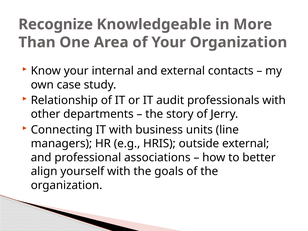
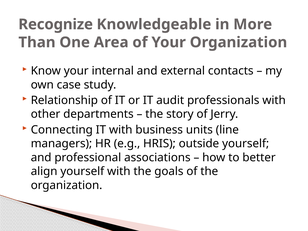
outside external: external -> yourself (246, 144)
